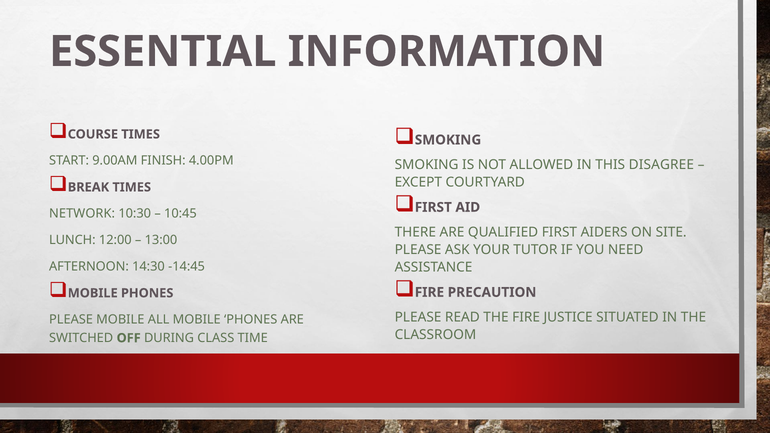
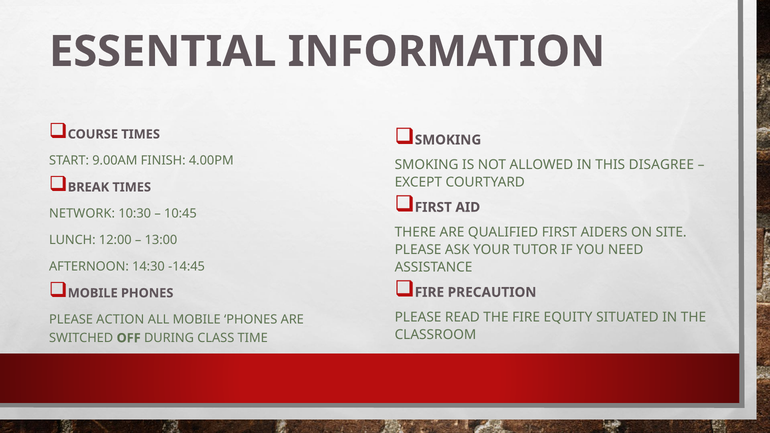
JUSTICE: JUSTICE -> EQUITY (568, 317)
PLEASE MOBILE: MOBILE -> ACTION (120, 320)
